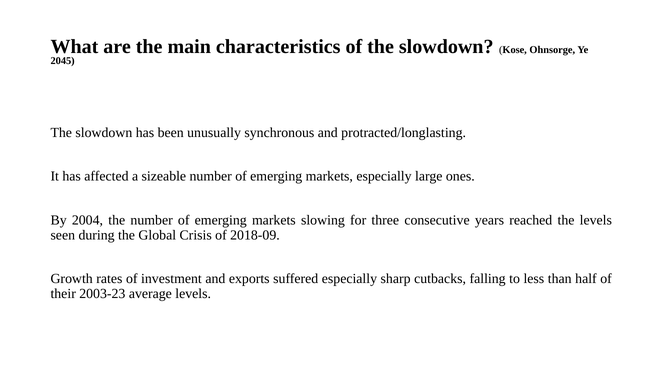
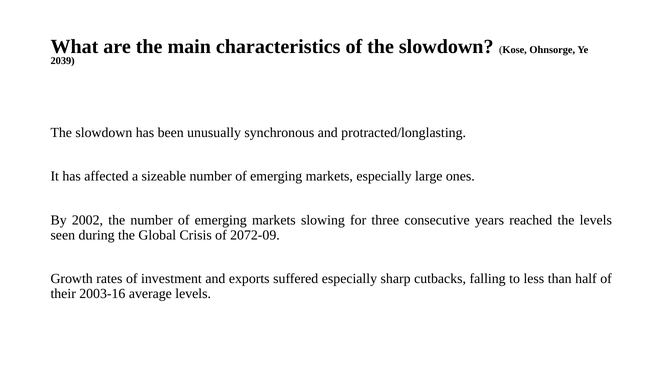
2045: 2045 -> 2039 (63, 61)
2004: 2004 -> 2002 (87, 220)
2018-09: 2018-09 -> 2072-09 (255, 235)
2003-23: 2003-23 -> 2003-16 (102, 294)
